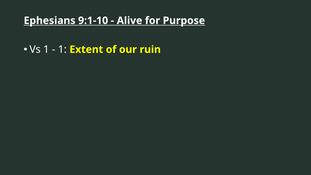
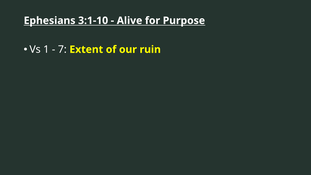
9:1-10: 9:1-10 -> 3:1-10 (93, 21)
1: 1 -> 7 (62, 49)
